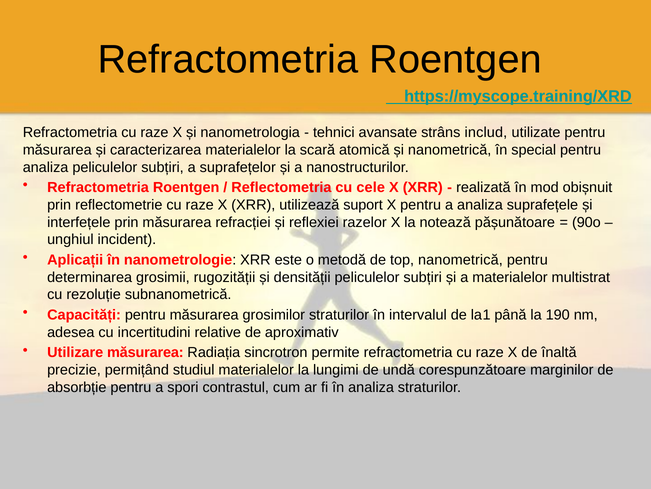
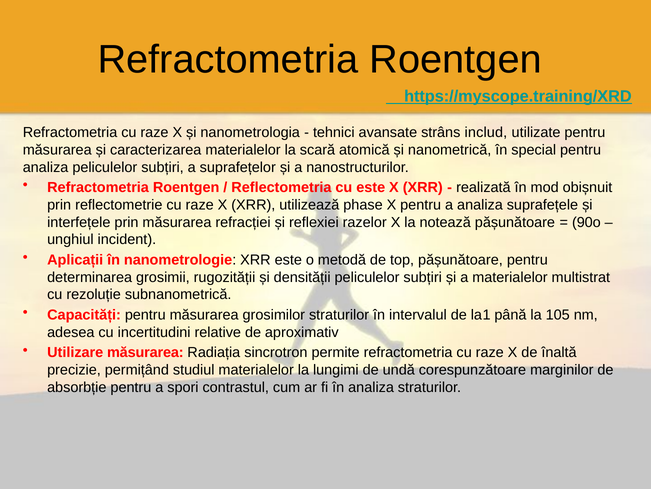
cu cele: cele -> este (371, 187)
suport: suport -> phase (363, 205)
top nanometrică: nanometrică -> pășunătoare (460, 260)
190: 190 -> 105 (558, 315)
